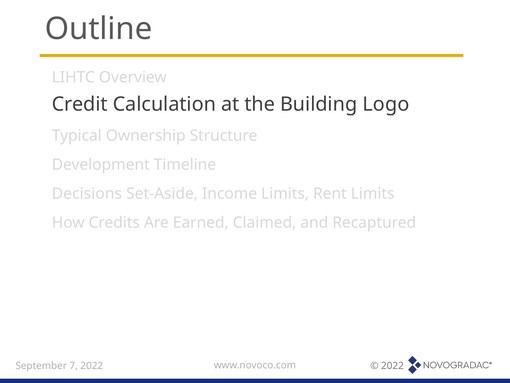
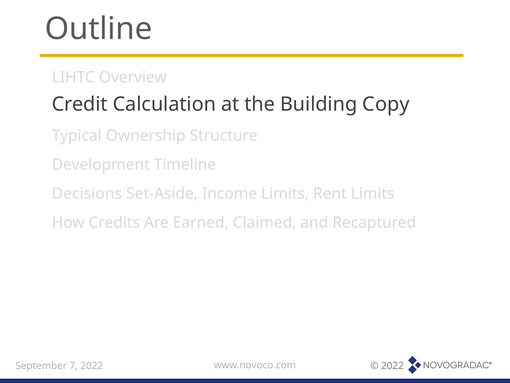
Logo: Logo -> Copy (386, 104)
